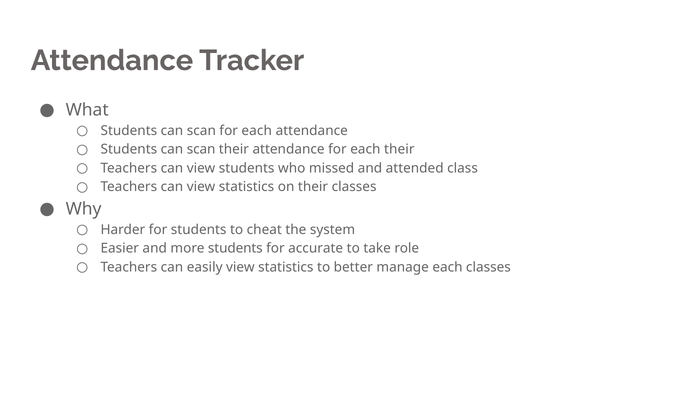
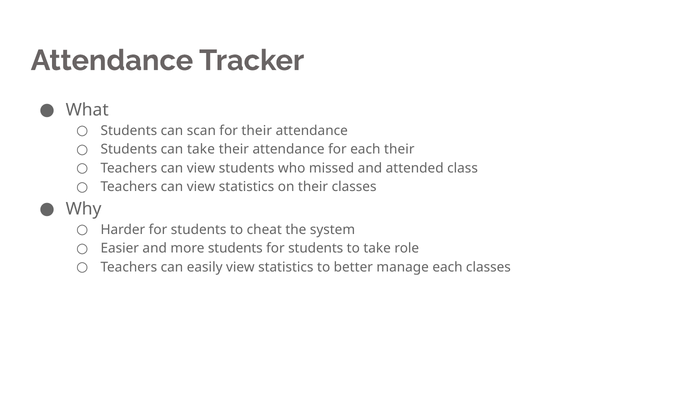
scan for each: each -> their (257, 131)
scan: scan -> take (201, 149)
accurate: accurate -> students (316, 248)
